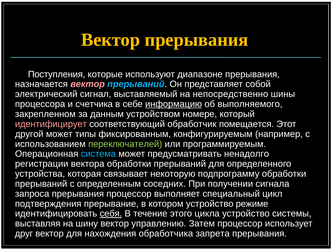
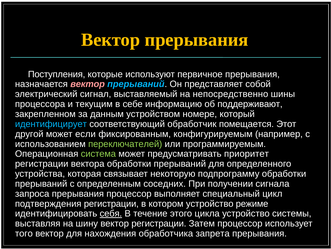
диапазоне: диапазоне -> первичное (200, 74)
счетчика: счетчика -> текущим (94, 104)
информацию underline: present -> none (174, 104)
выполняемого: выполняемого -> поддерживают (250, 104)
идентифицирует colour: pink -> light blue (51, 124)
типы: типы -> если (85, 134)
система colour: light blue -> light green (98, 153)
ненадолго: ненадолго -> приоритет (246, 153)
подтверждения прерывание: прерывание -> регистрации (111, 203)
вектор управлению: управлению -> регистрации (159, 223)
друг: друг -> того (24, 233)
